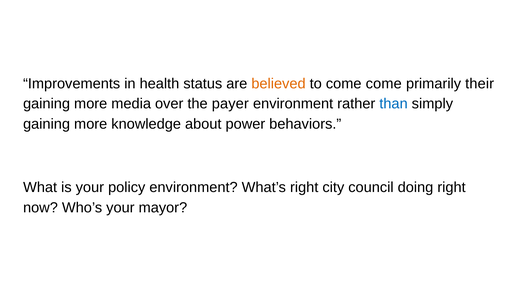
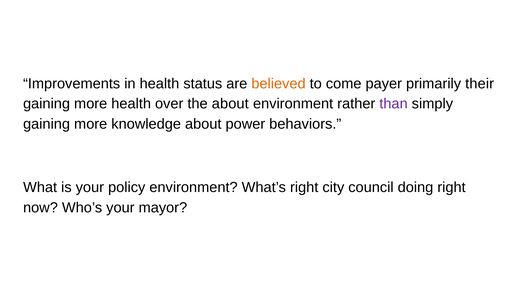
come come: come -> payer (384, 84)
more media: media -> health (131, 104)
the payer: payer -> about (230, 104)
than colour: blue -> purple (394, 104)
